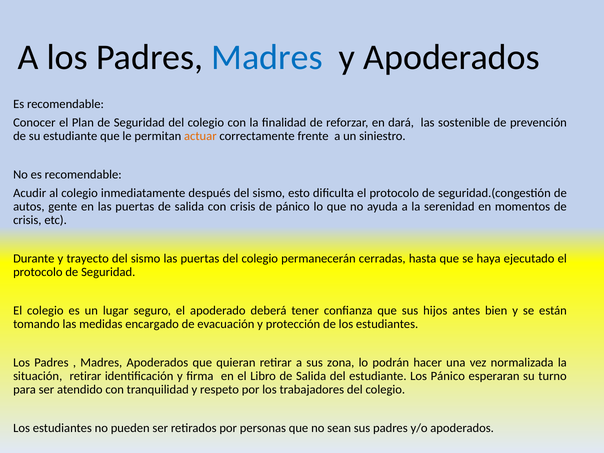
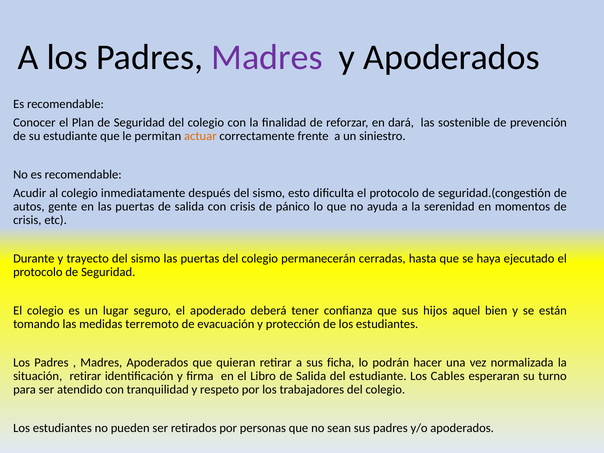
Madres colour: blue -> purple (267, 57)
antes: antes -> aquel (466, 310)
encargado: encargado -> terremoto (152, 324)
zona: zona -> ficha (341, 362)
Los Pánico: Pánico -> Cables (448, 376)
